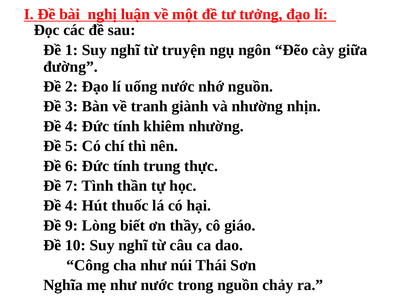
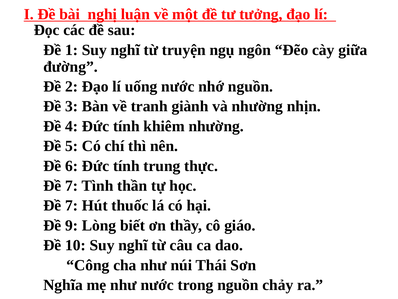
4: 4 -> 7 (72, 205)
